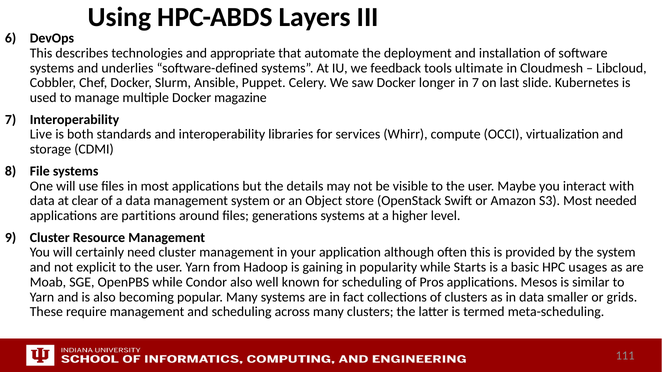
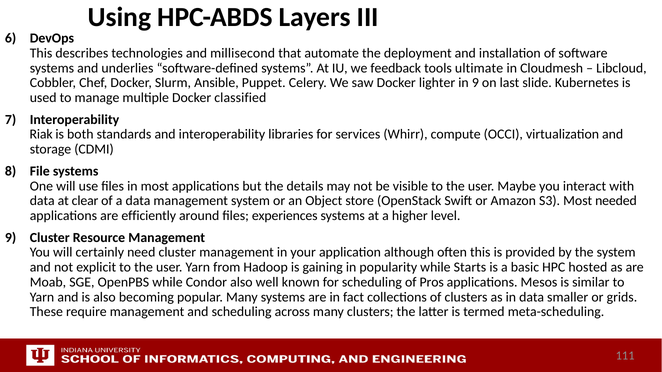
appropriate: appropriate -> millisecond (243, 53)
longer: longer -> lighter (437, 83)
in 7: 7 -> 9 (475, 83)
magazine: magazine -> classified (240, 98)
Live: Live -> Riak (41, 135)
partitions: partitions -> efficiently (149, 216)
generations: generations -> experiences (285, 216)
usages: usages -> hosted (588, 268)
